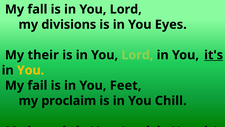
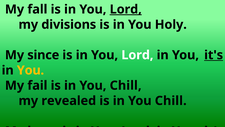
Lord underline: none -> present (126, 9)
Eyes: Eyes -> Holy (171, 24)
their: their -> since (43, 55)
Lord colour: light green -> white (137, 55)
Feet: Feet -> Chill (126, 85)
proclaim: proclaim -> revealed (69, 100)
